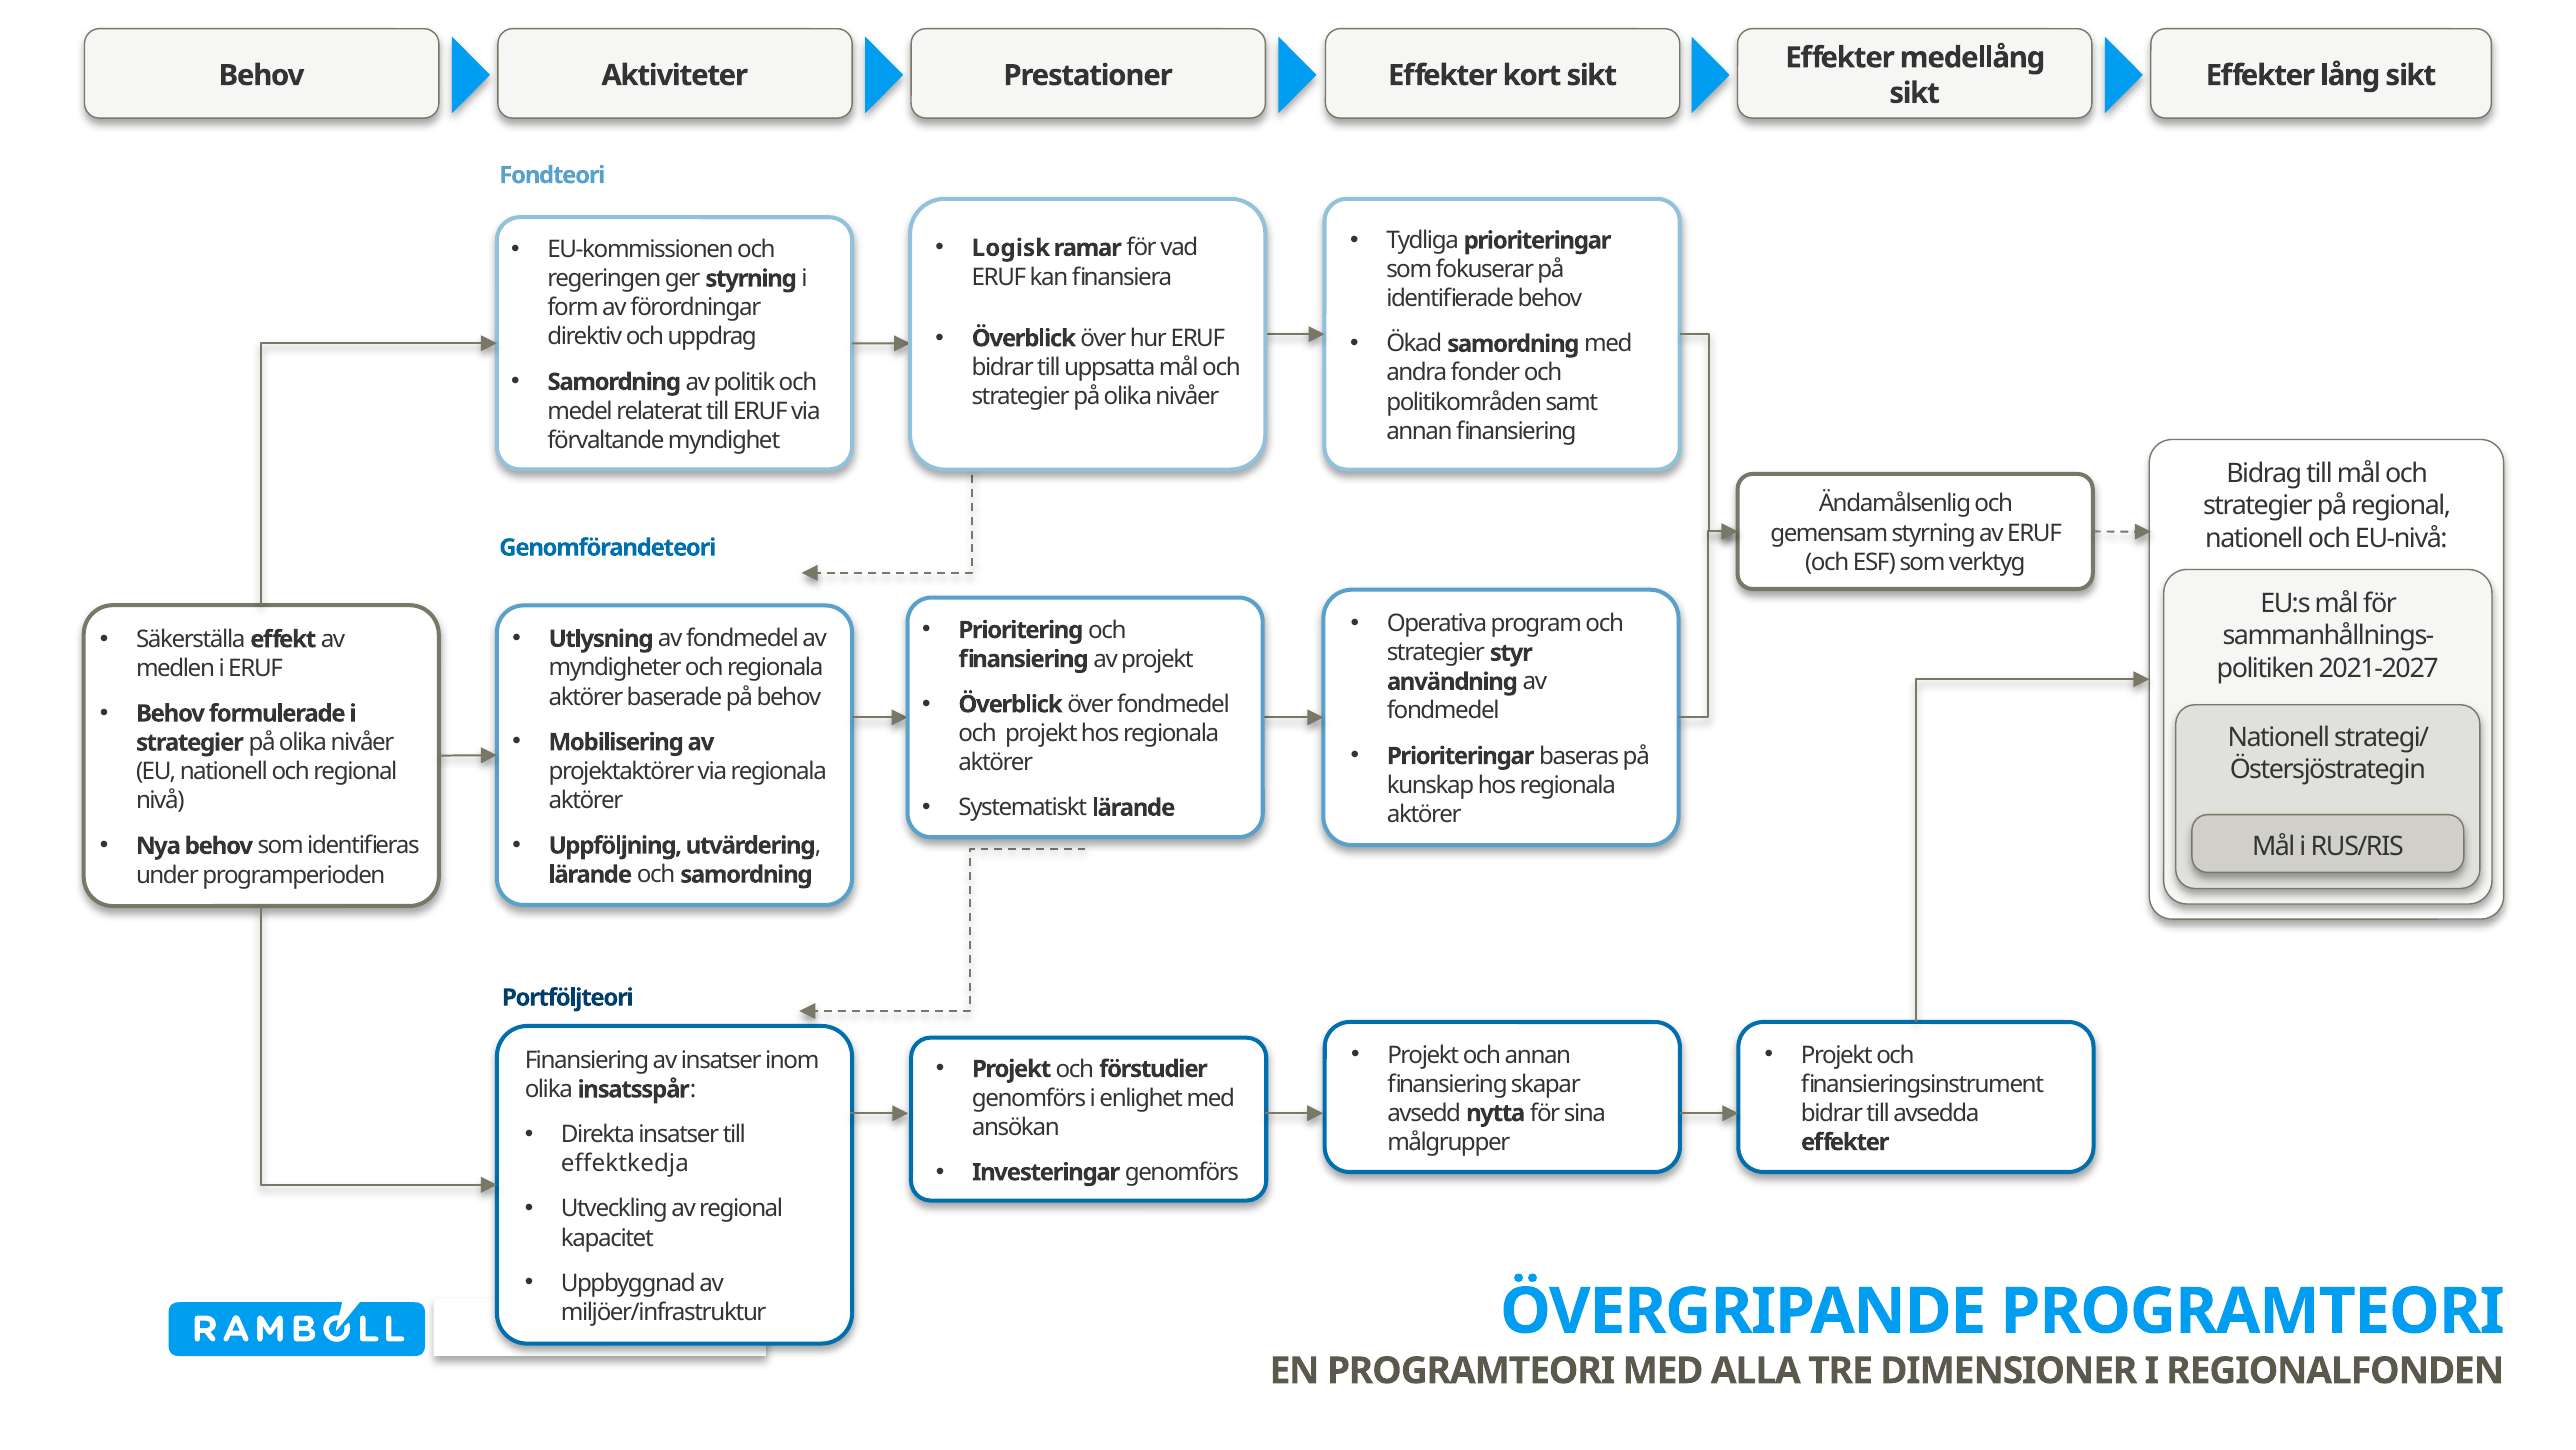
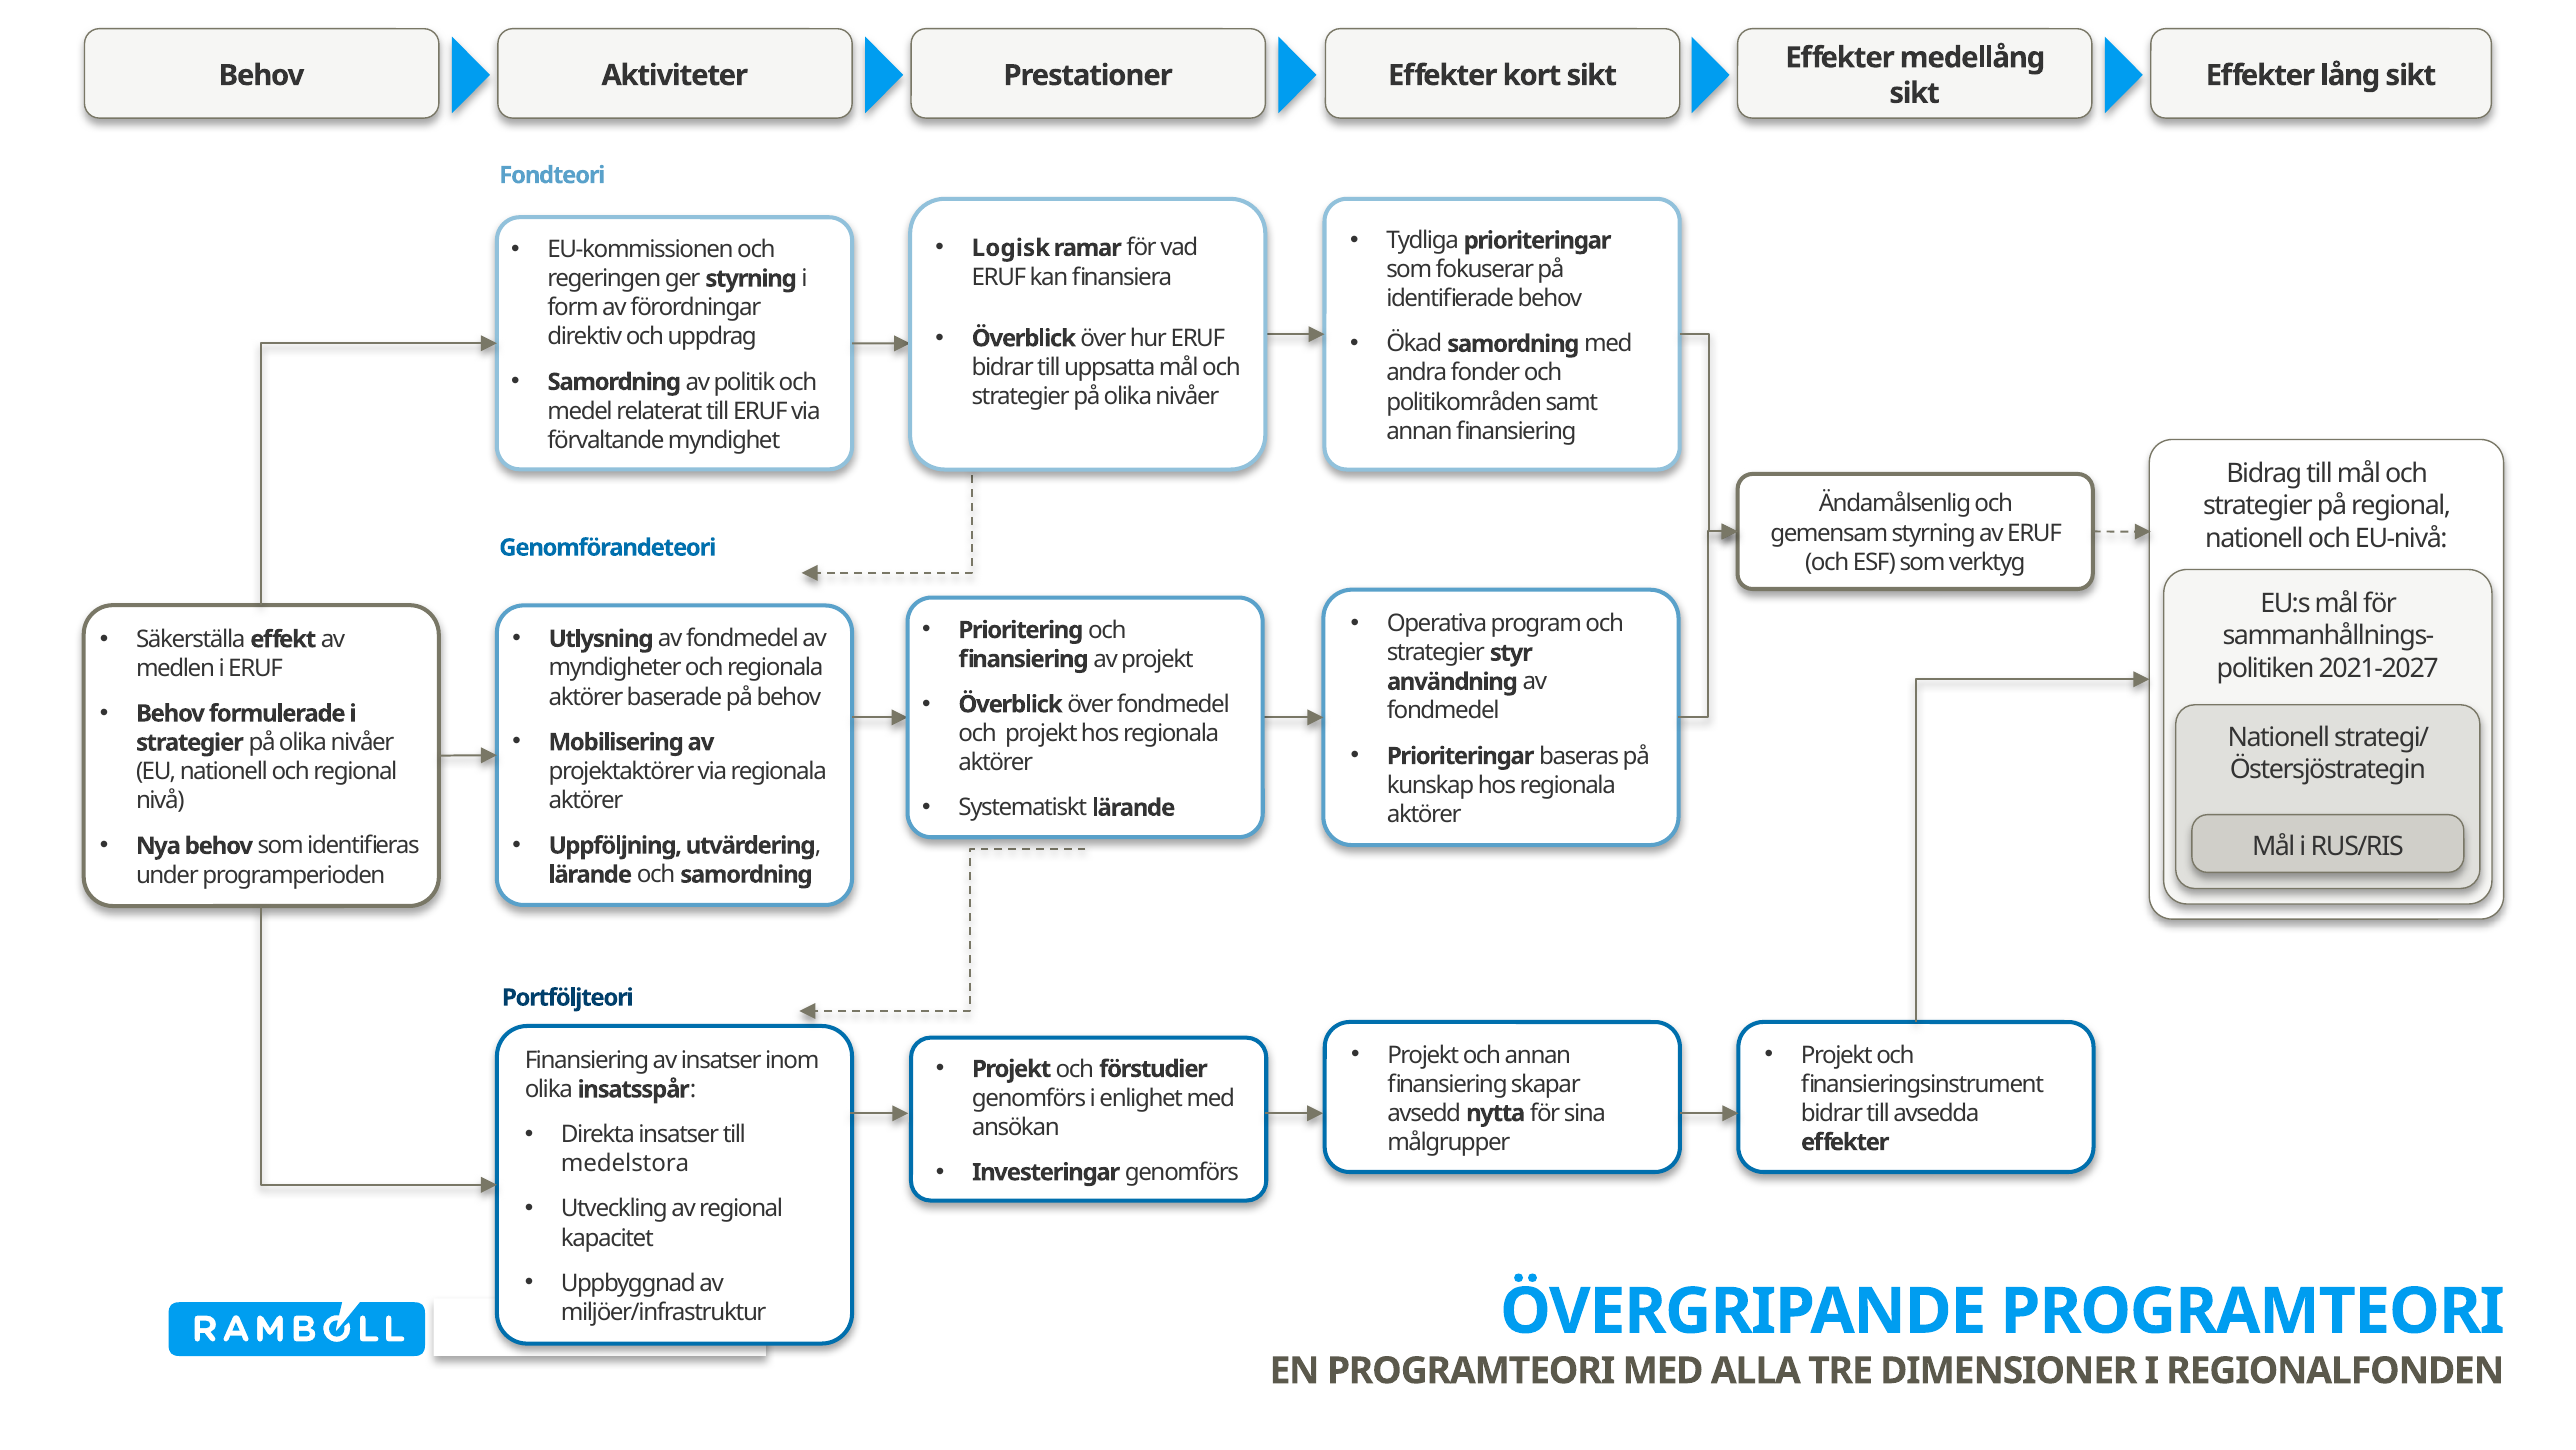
effektkedja: effektkedja -> medelstora (625, 1163)
